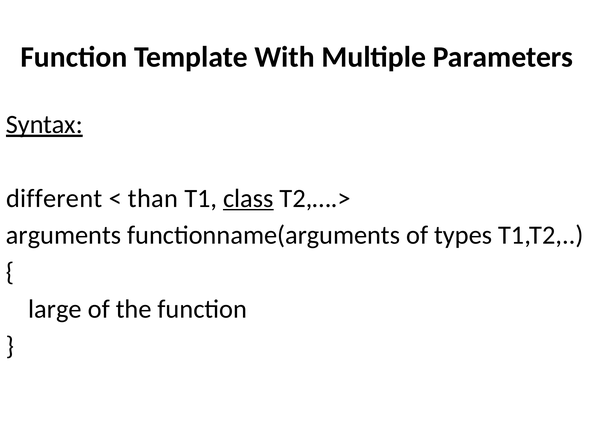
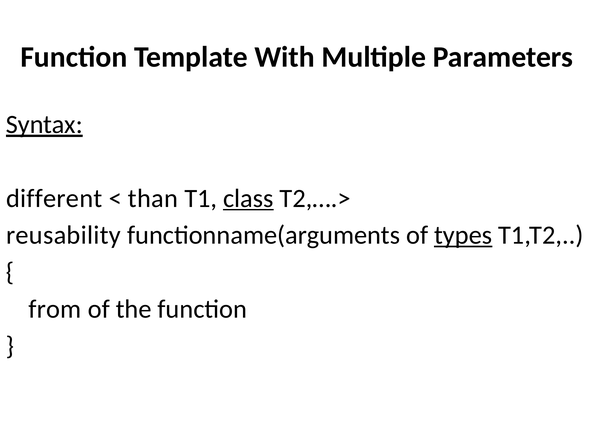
arguments: arguments -> reusability (63, 236)
types underline: none -> present (463, 236)
large: large -> from (55, 309)
